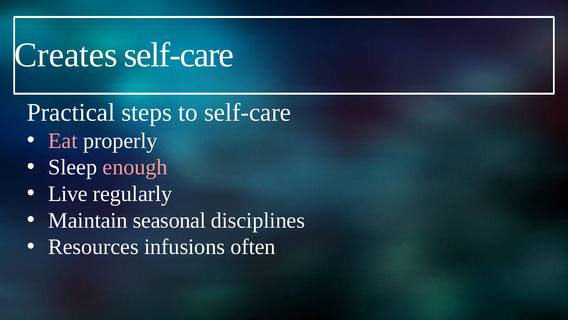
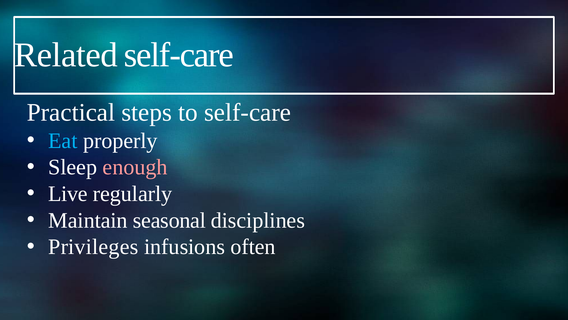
Creates: Creates -> Related (66, 55)
Eat colour: pink -> light blue (63, 141)
Resources: Resources -> Privileges (93, 247)
